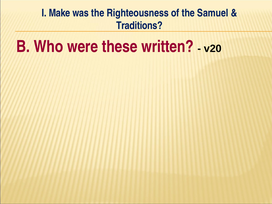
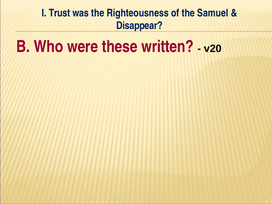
Make: Make -> Trust (60, 13)
Traditions: Traditions -> Disappear (139, 26)
